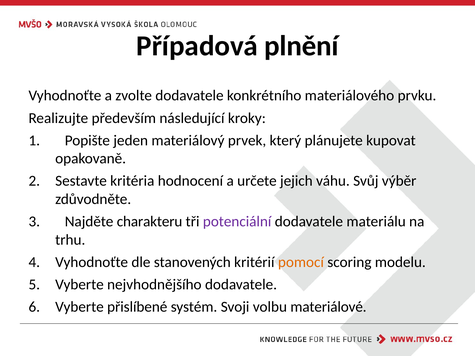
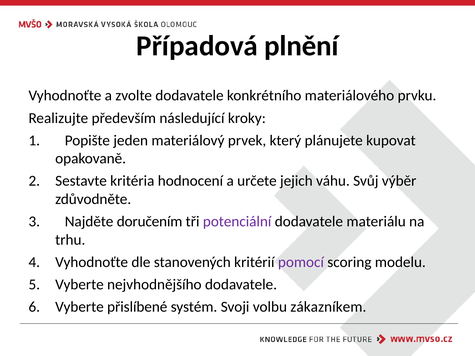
charakteru: charakteru -> doručením (150, 222)
pomocí colour: orange -> purple (301, 262)
materiálové: materiálové -> zákazníkem (328, 307)
